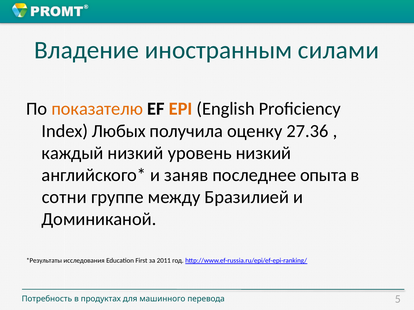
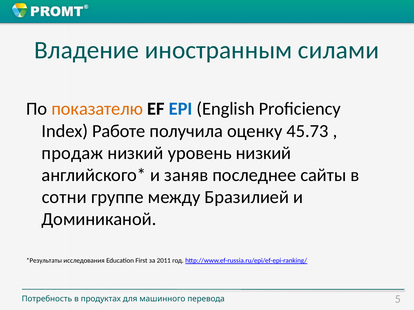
EPI colour: orange -> blue (181, 109)
Любых: Любых -> Работе (119, 131)
27.36: 27.36 -> 45.73 (308, 131)
каждый: каждый -> продаж (72, 153)
опыта: опыта -> сайты (323, 175)
